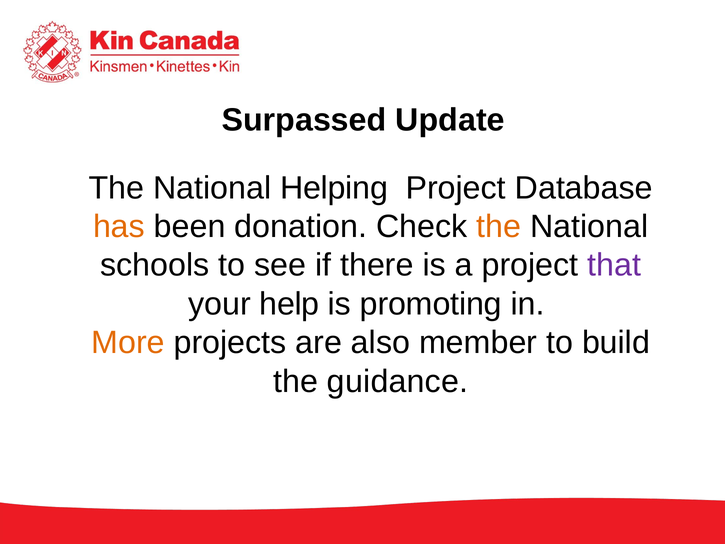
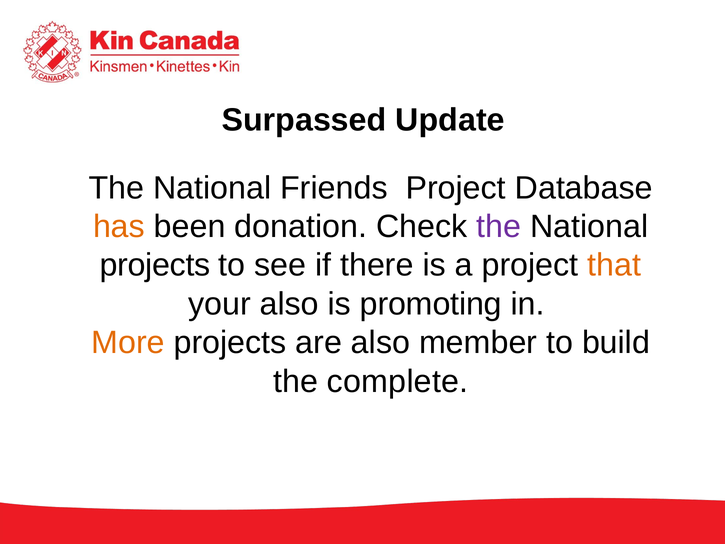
Helping: Helping -> Friends (334, 188)
the colour: orange -> purple (499, 227)
schools: schools -> projects (155, 265)
that colour: purple -> orange (614, 265)
your help: help -> also (289, 304)
guidance: guidance -> complete (398, 381)
